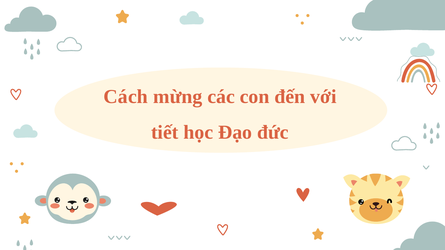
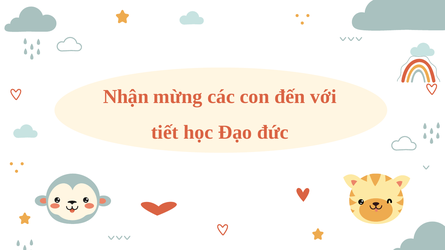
Cách: Cách -> Nhận (126, 97)
